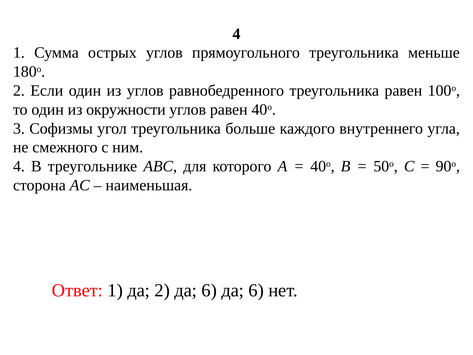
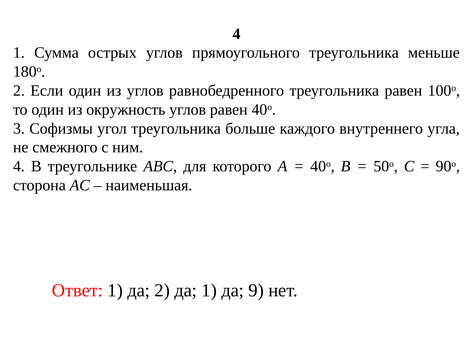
окружности: окружности -> окружность (126, 109)
2 да 6: 6 -> 1 (209, 290)
6: 6 -> 9 (256, 290)
